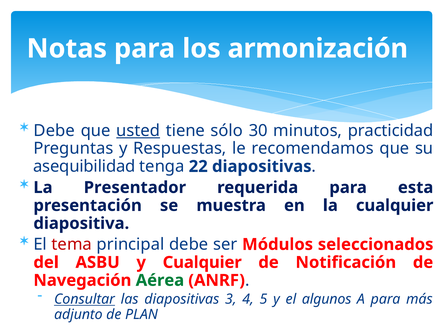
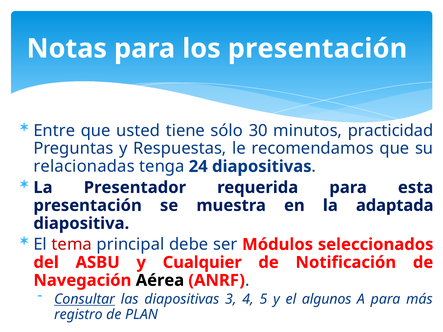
los armonización: armonización -> presentación (318, 49)
Debe: Debe -> Entre (54, 131)
usted underline: present -> none (138, 131)
asequibilidad: asequibilidad -> relacionadas (84, 167)
22: 22 -> 24 (198, 167)
la cualquier: cualquier -> adaptada (395, 206)
Aérea colour: green -> black (160, 281)
adjunto: adjunto -> registro (78, 315)
